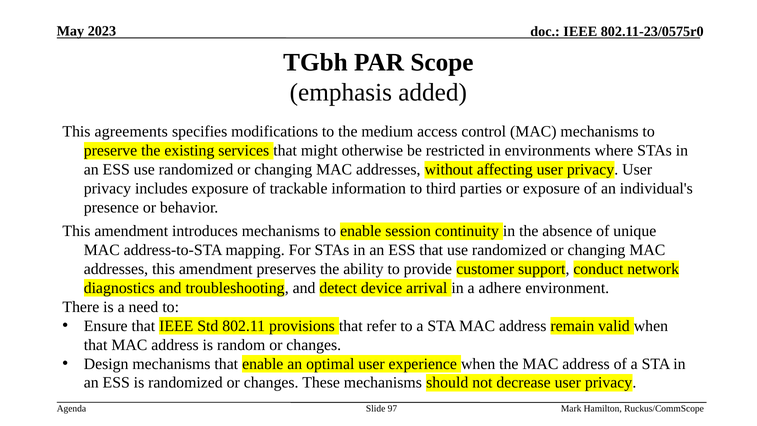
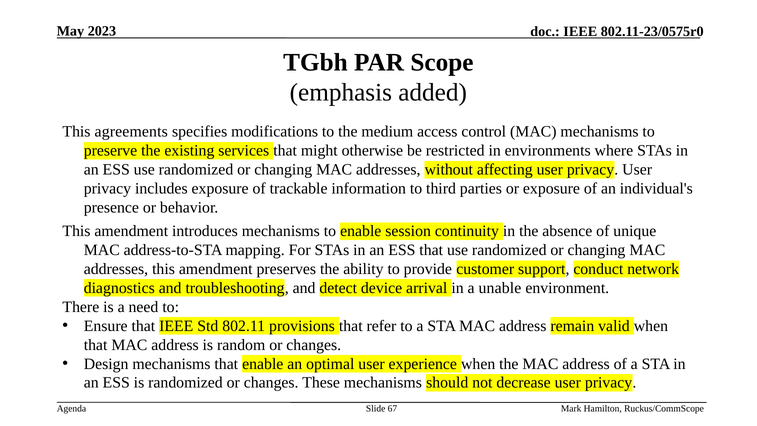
adhere: adhere -> unable (500, 288)
97: 97 -> 67 (392, 408)
